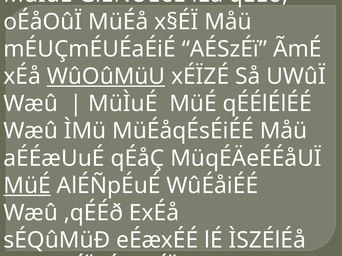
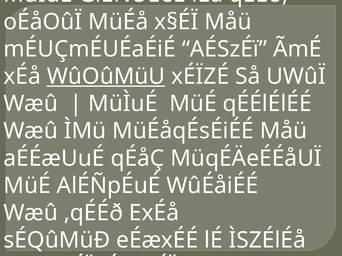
MüÉ underline: present -> none (27, 186)
